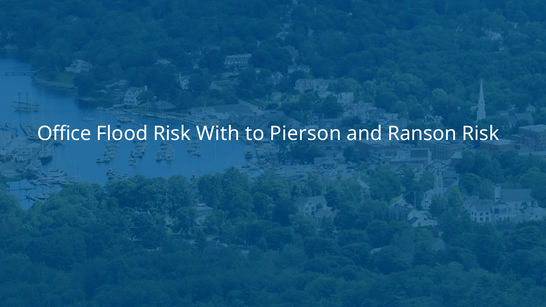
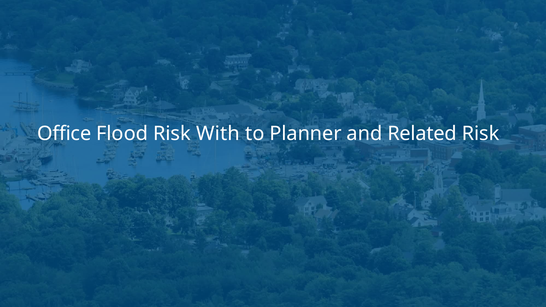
Pierson: Pierson -> Planner (306, 134)
Ranson: Ranson -> Related (422, 134)
